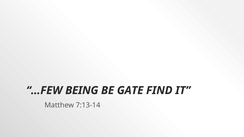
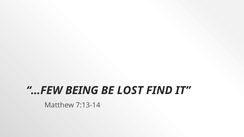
GATE: GATE -> LOST (130, 91)
